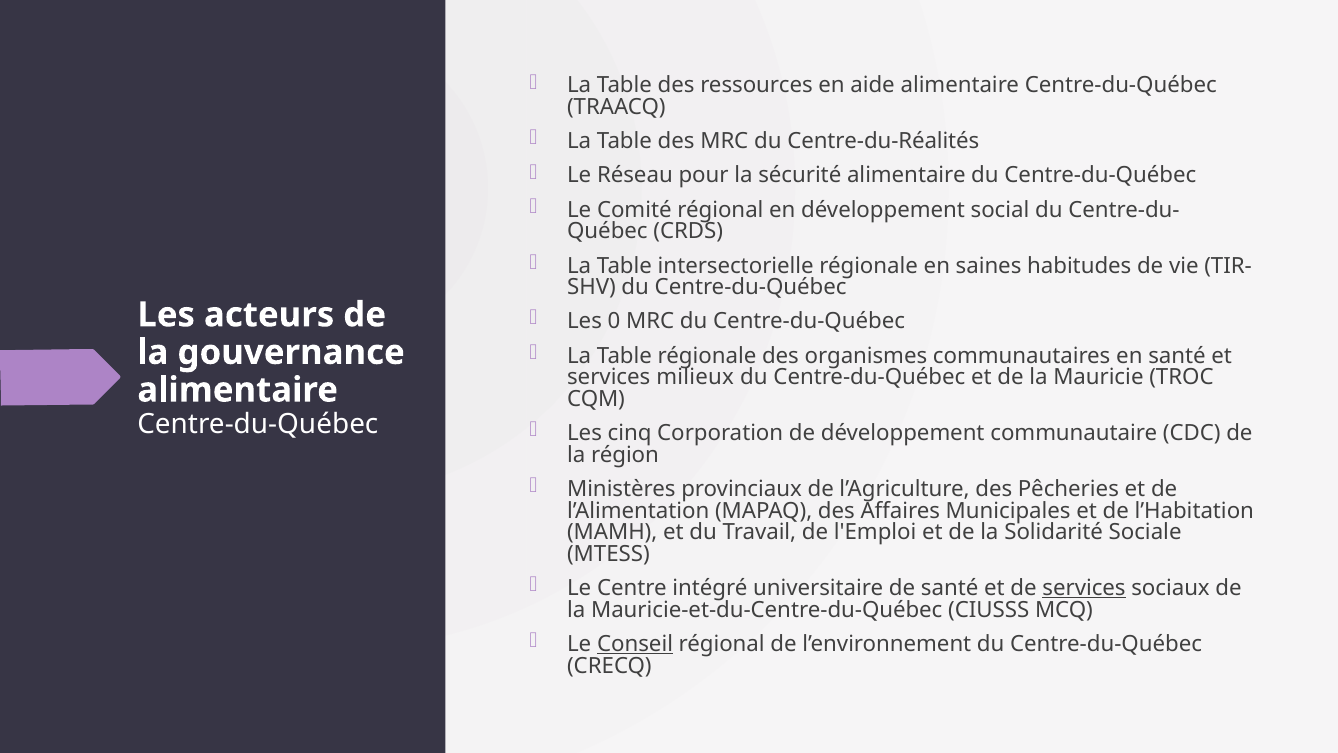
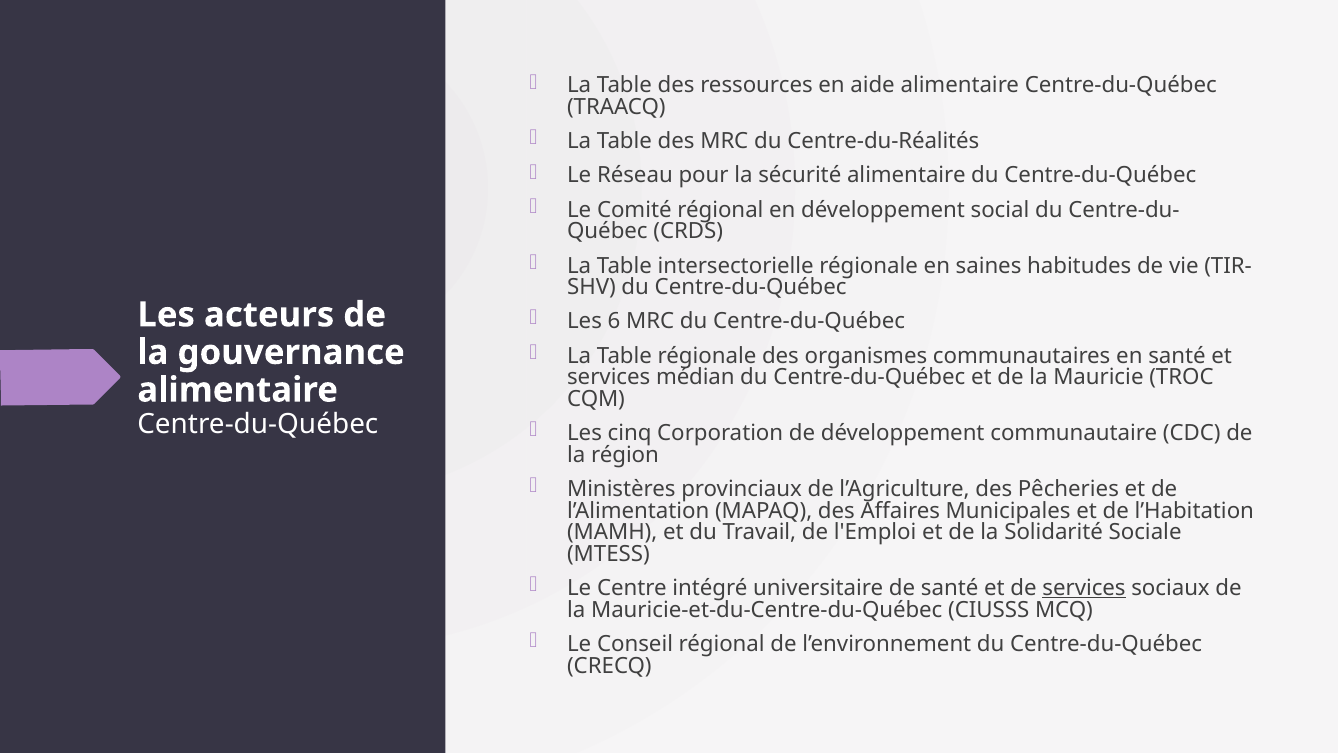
0: 0 -> 6 (614, 321)
milieux: milieux -> médian (695, 377)
Conseil underline: present -> none (635, 644)
